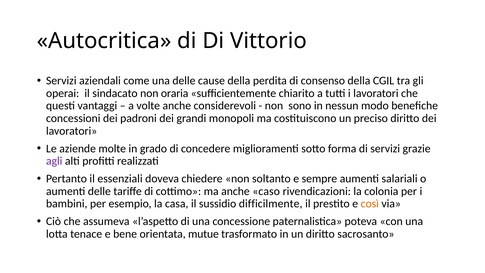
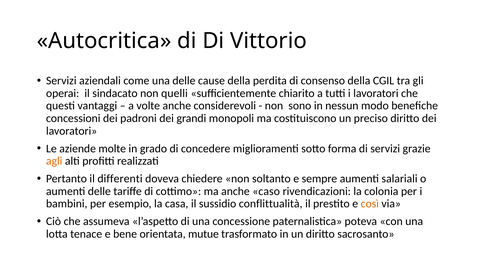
oraria: oraria -> quelli (175, 93)
agli colour: purple -> orange (54, 161)
essenziali: essenziali -> differenti (120, 179)
difficilmente: difficilmente -> conflittualità (271, 204)
